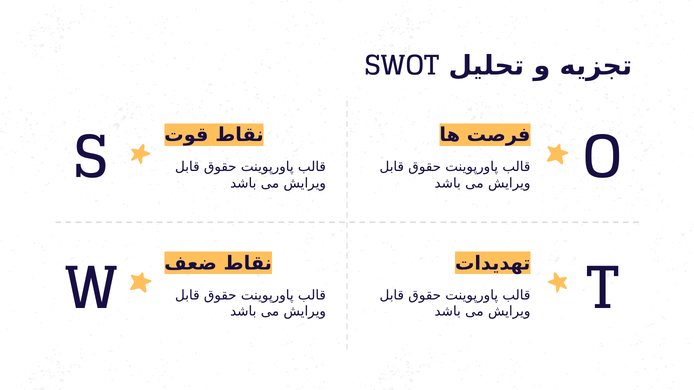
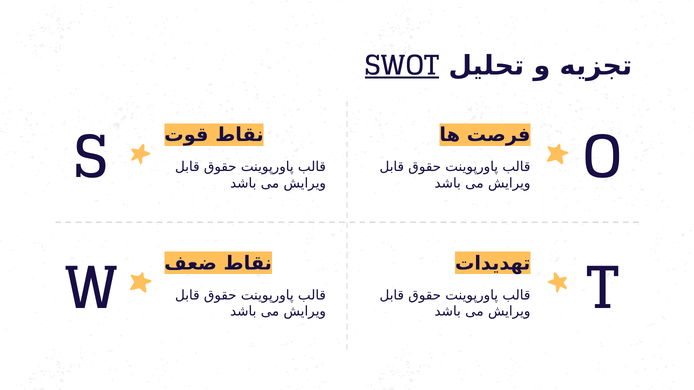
SWOT underline: none -> present (402, 66)
